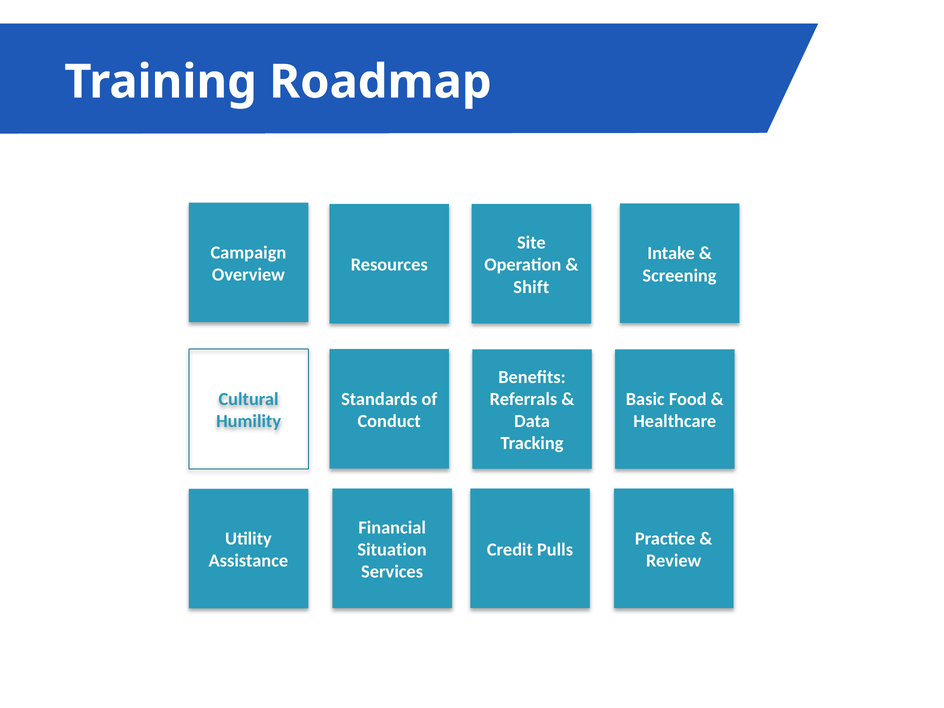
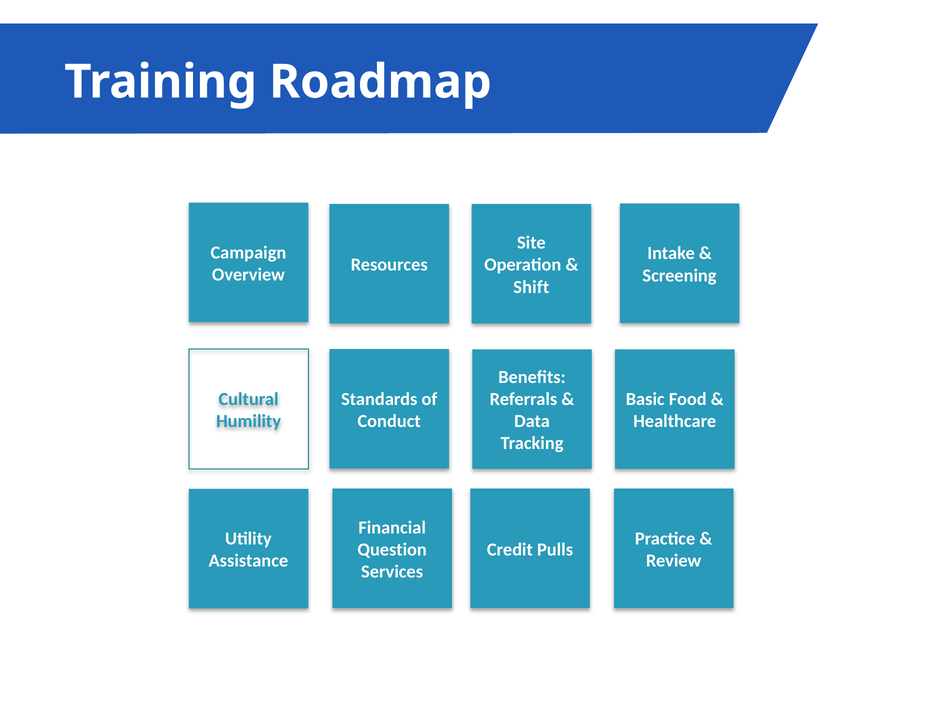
Situation: Situation -> Question (392, 550)
